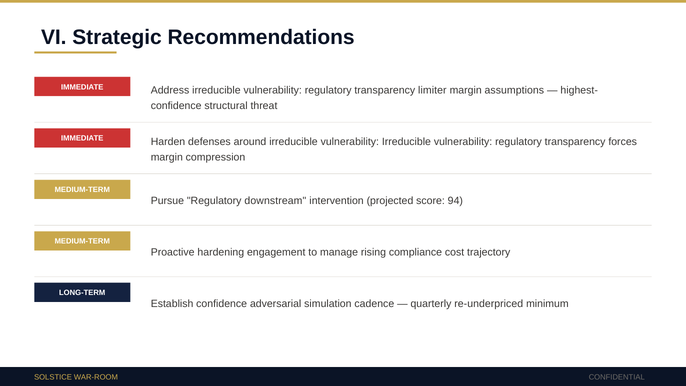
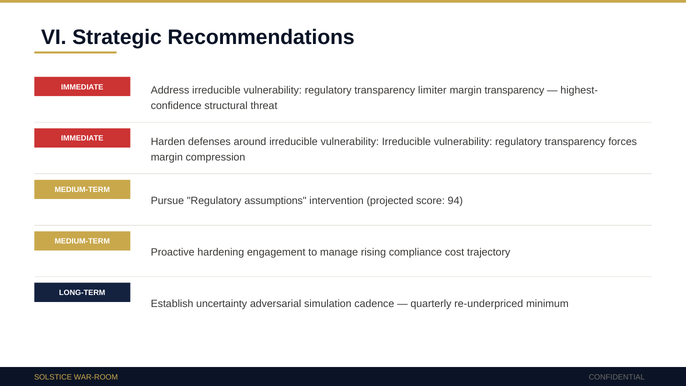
margin assumptions: assumptions -> transparency (514, 90)
downstream: downstream -> assumptions (275, 201)
Establish confidence: confidence -> uncertainty (222, 304)
